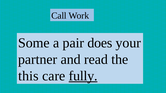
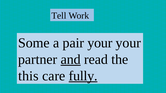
Call: Call -> Tell (59, 16)
pair does: does -> your (100, 43)
and underline: none -> present (71, 60)
